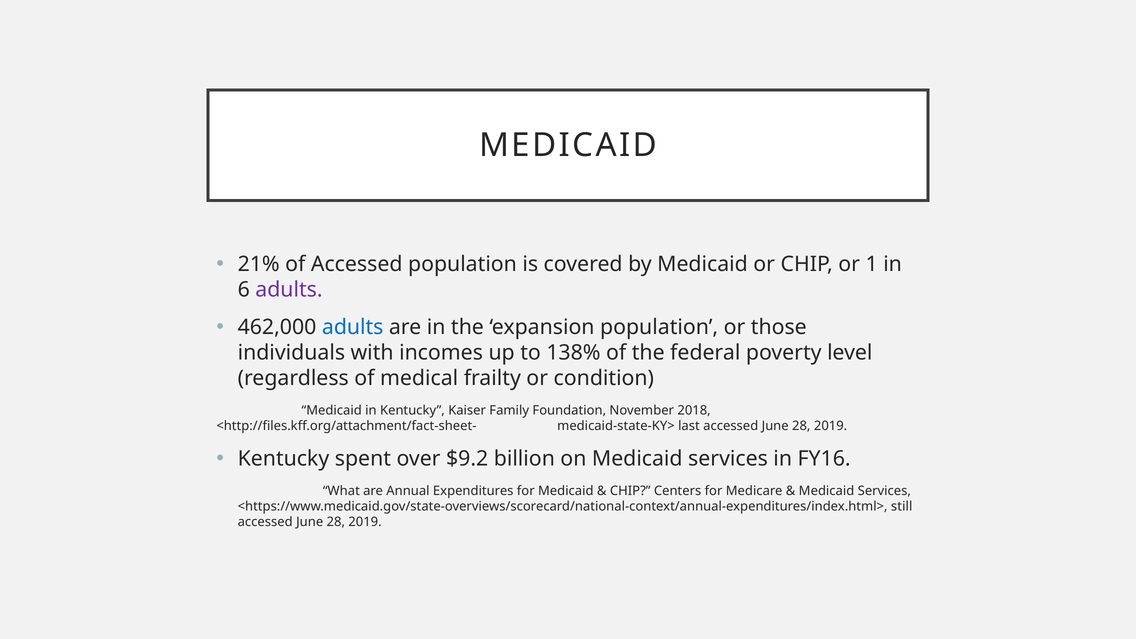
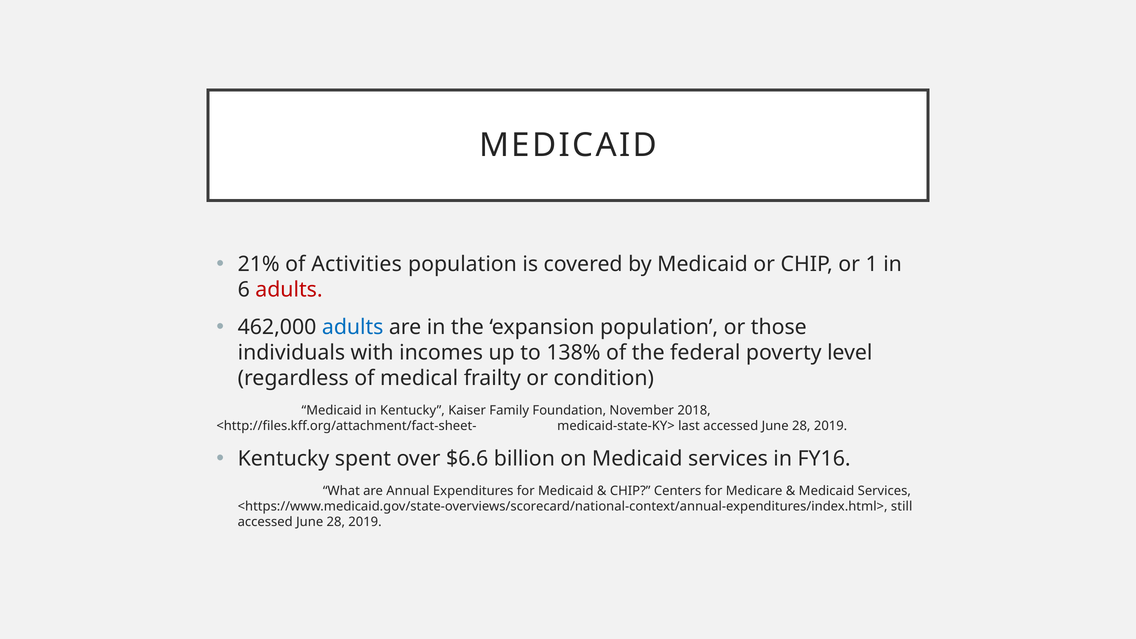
of Accessed: Accessed -> Activities (357, 264)
adults colour: purple -> red (289, 290)
$9.2: $9.2 -> $6.6 (467, 459)
